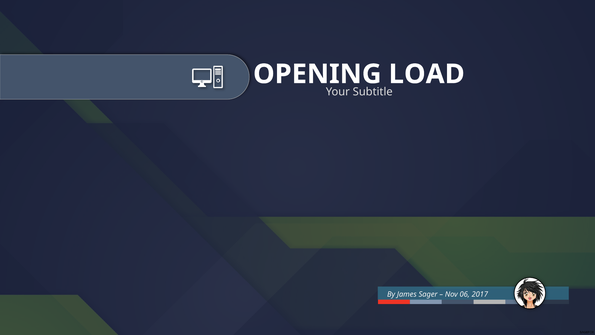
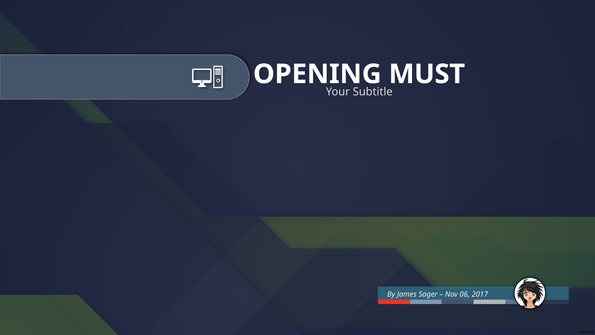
LOAD: LOAD -> MUST (427, 74)
